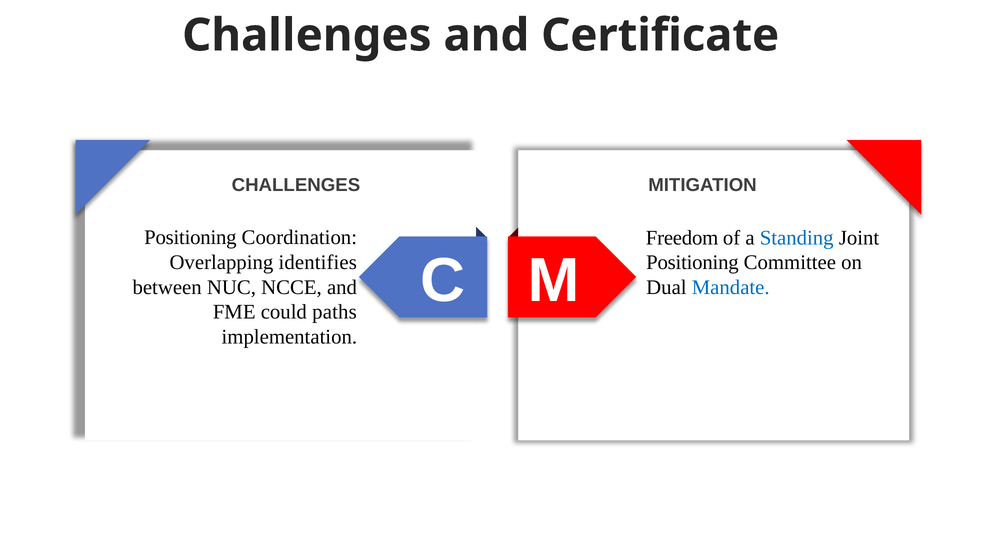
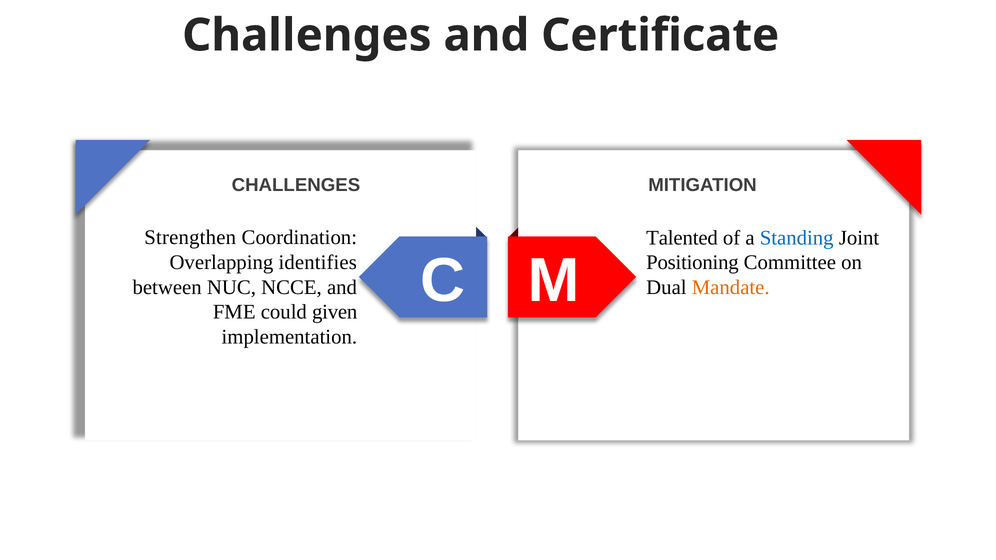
Positioning: Positioning -> Strengthen (190, 237)
Freedom: Freedom -> Talented (682, 238)
Mandate colour: blue -> orange (731, 288)
paths: paths -> given (335, 312)
